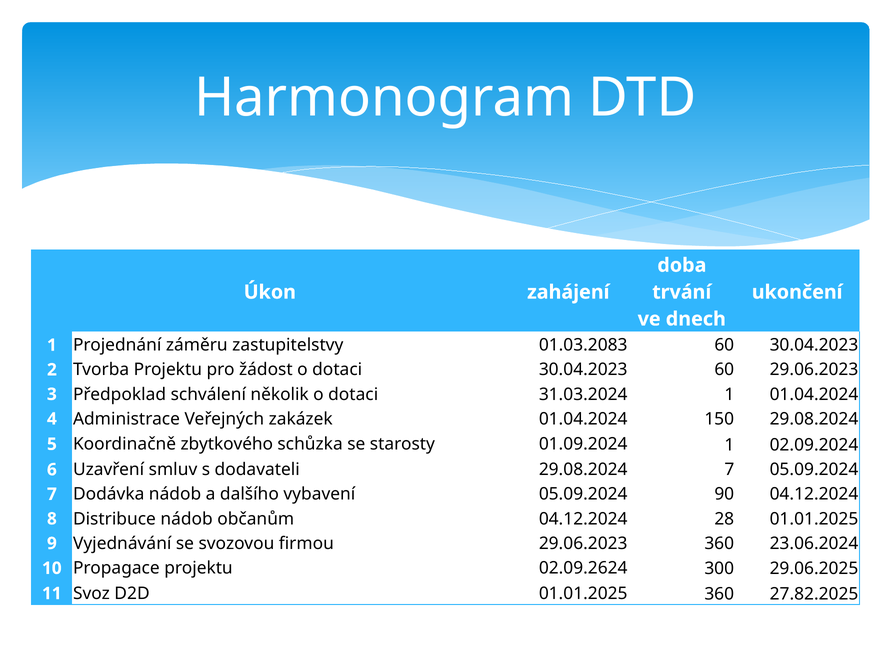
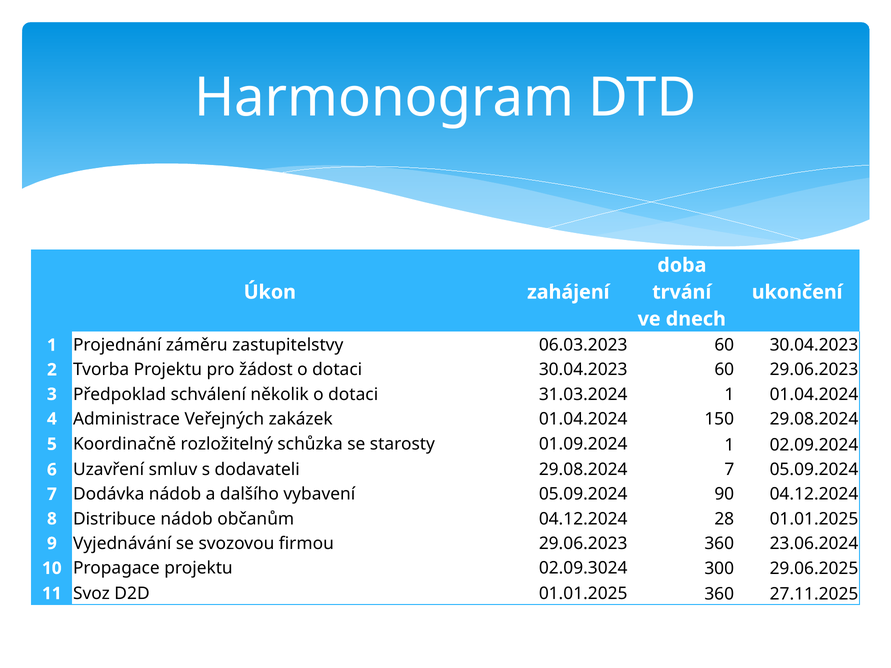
01.03.2083: 01.03.2083 -> 06.03.2023 (583, 345)
zbytkového: zbytkového -> rozložitelný (227, 444)
02.09.2624: 02.09.2624 -> 02.09.3024 (583, 568)
27.82.2025: 27.82.2025 -> 27.11.2025 (814, 594)
